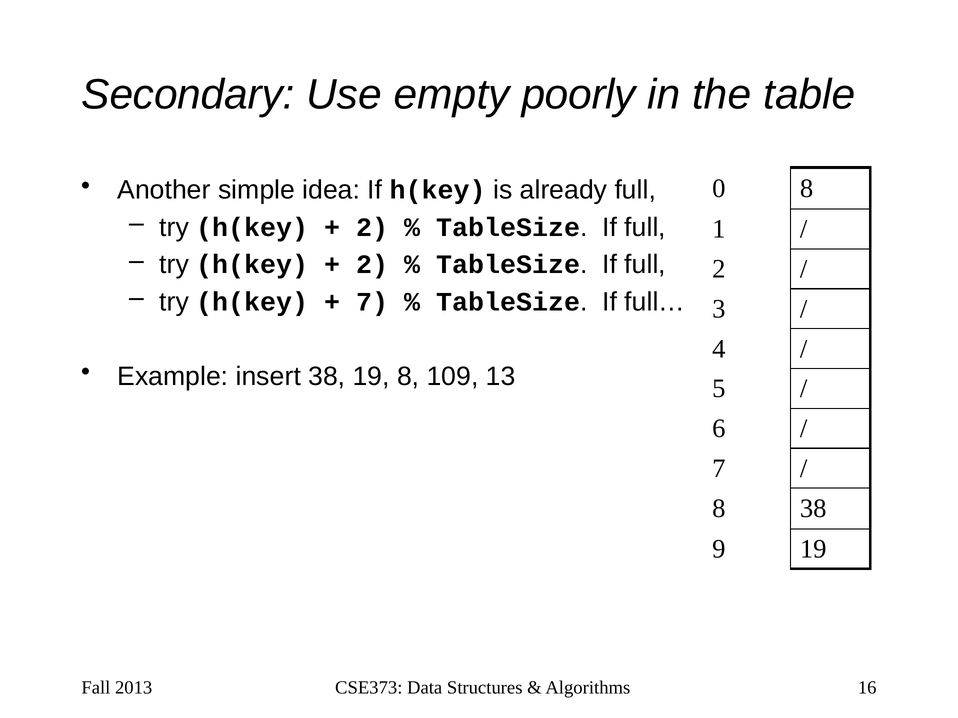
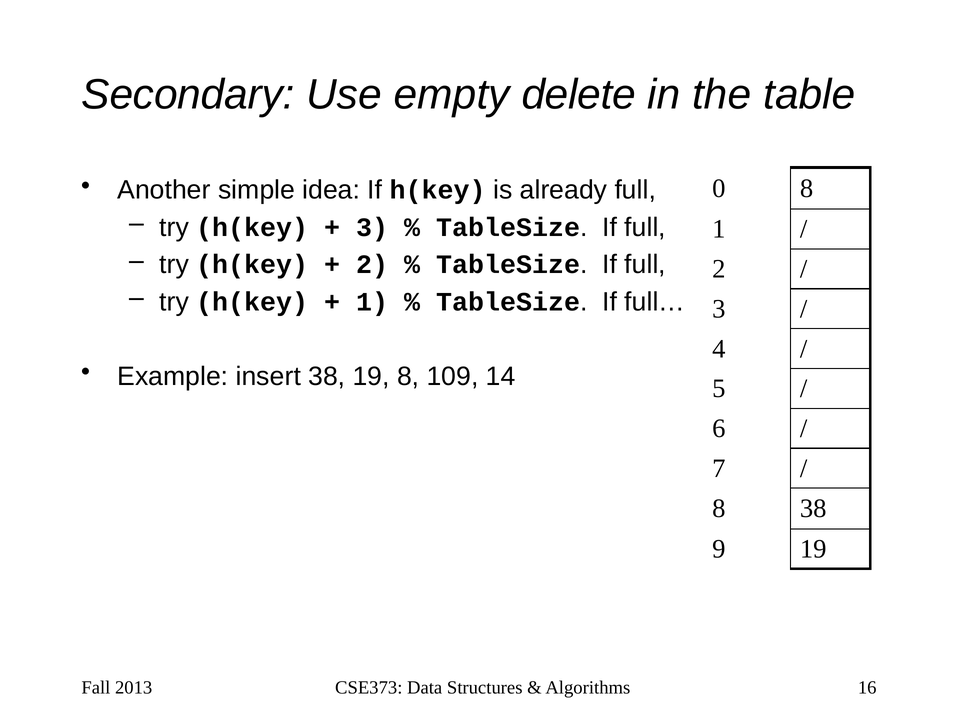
poorly: poorly -> delete (579, 95)
2: 2 -> 3 (372, 228)
7: 7 -> 1 (372, 302)
13: 13 -> 14 (501, 377)
